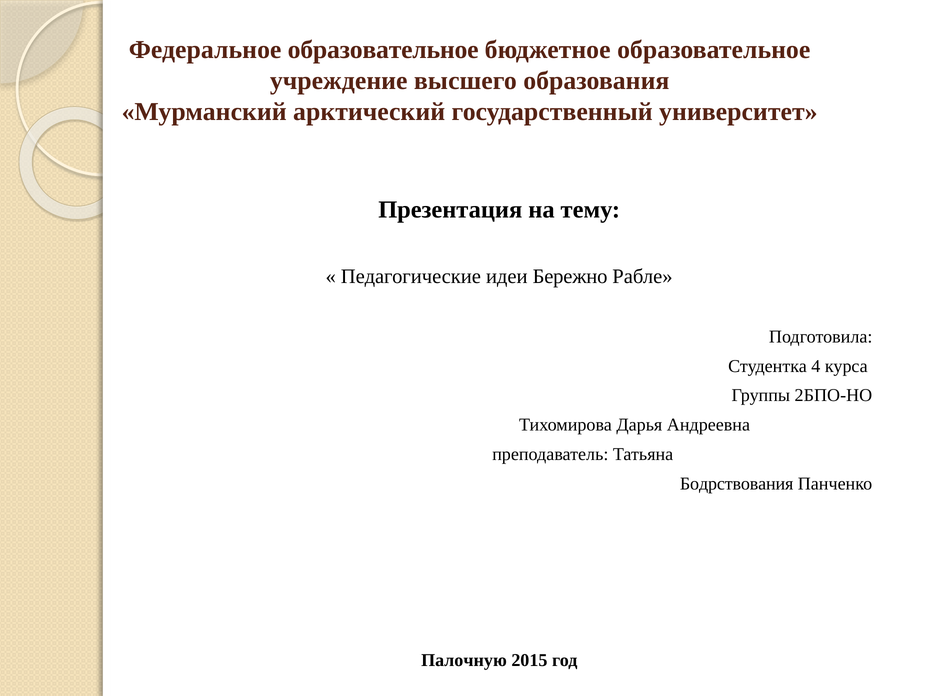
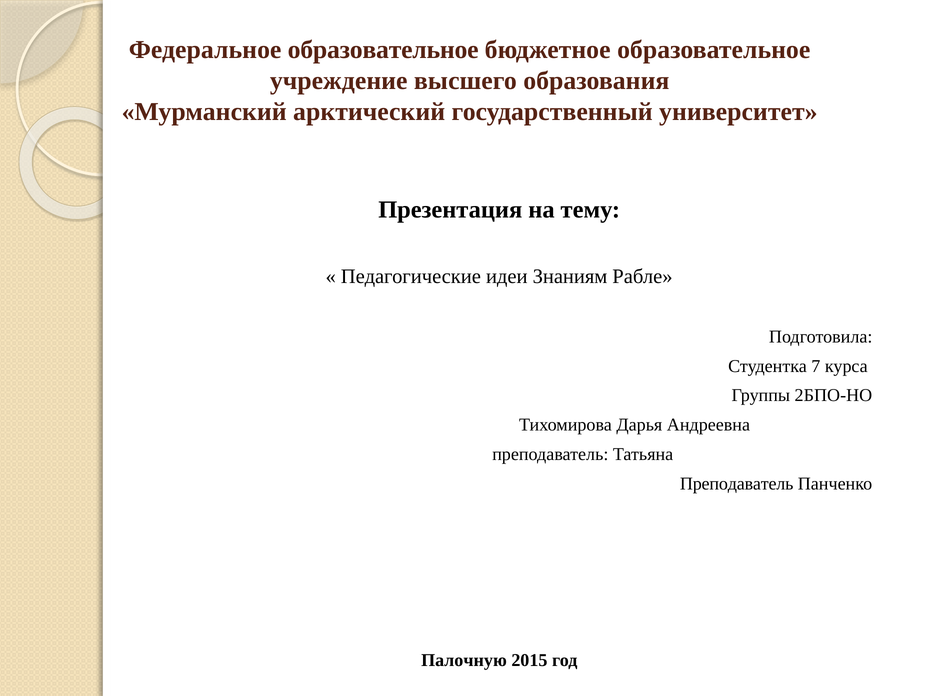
Бережно: Бережно -> Знаниям (570, 276)
4: 4 -> 7 (816, 366)
Бодрствования: Бодрствования -> Преподаватель (737, 484)
